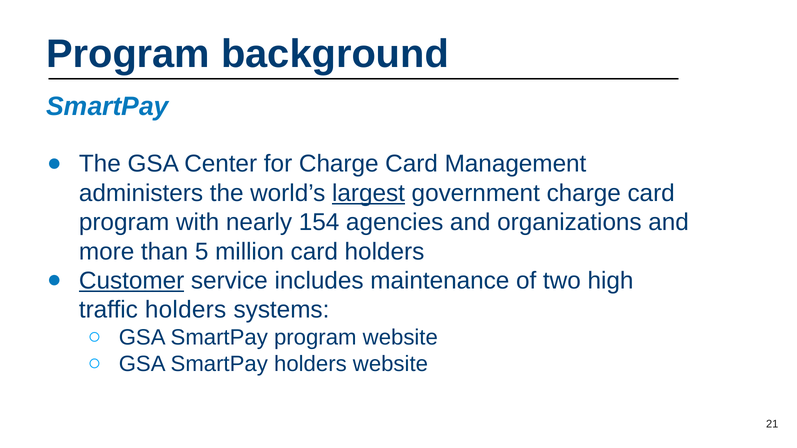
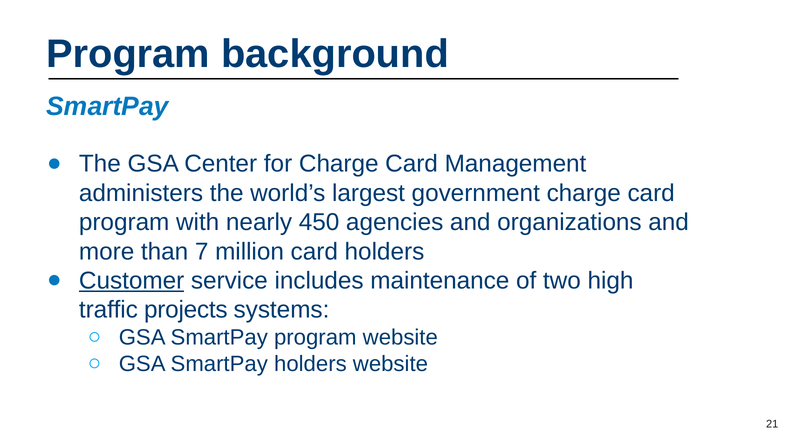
largest underline: present -> none (369, 193)
154: 154 -> 450 (319, 222)
5: 5 -> 7 (202, 252)
traffic holders: holders -> projects (186, 310)
